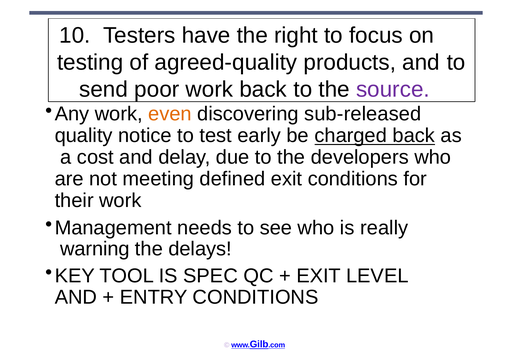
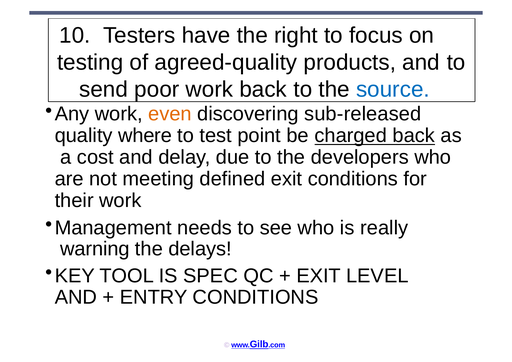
source colour: purple -> blue (393, 89)
notice: notice -> where (145, 136)
early: early -> point (259, 136)
